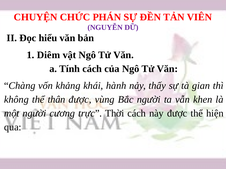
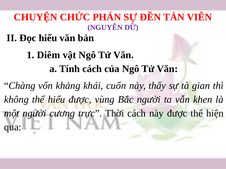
hành: hành -> cuốn (116, 86)
thể thân: thân -> hiểu (57, 100)
